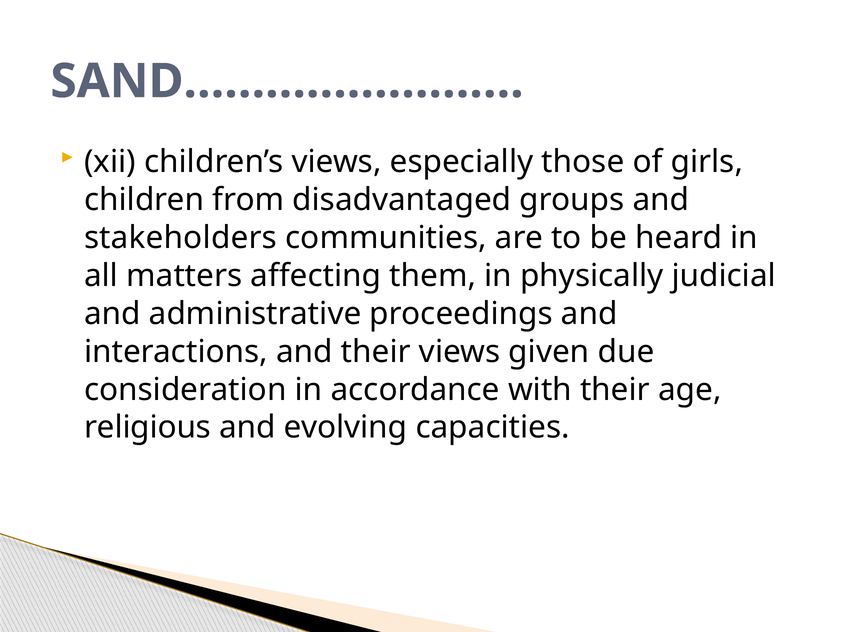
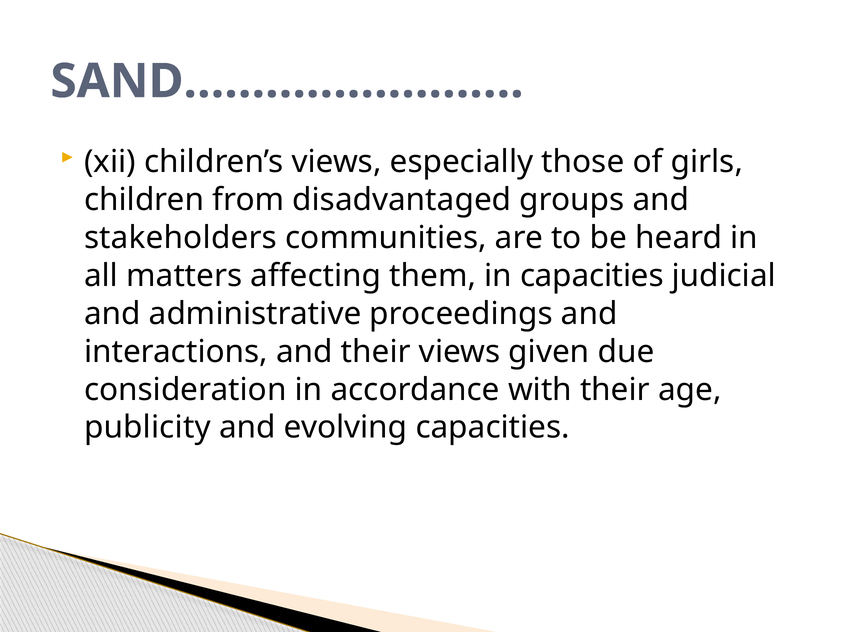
in physically: physically -> capacities (592, 275)
religious: religious -> publicity (147, 427)
